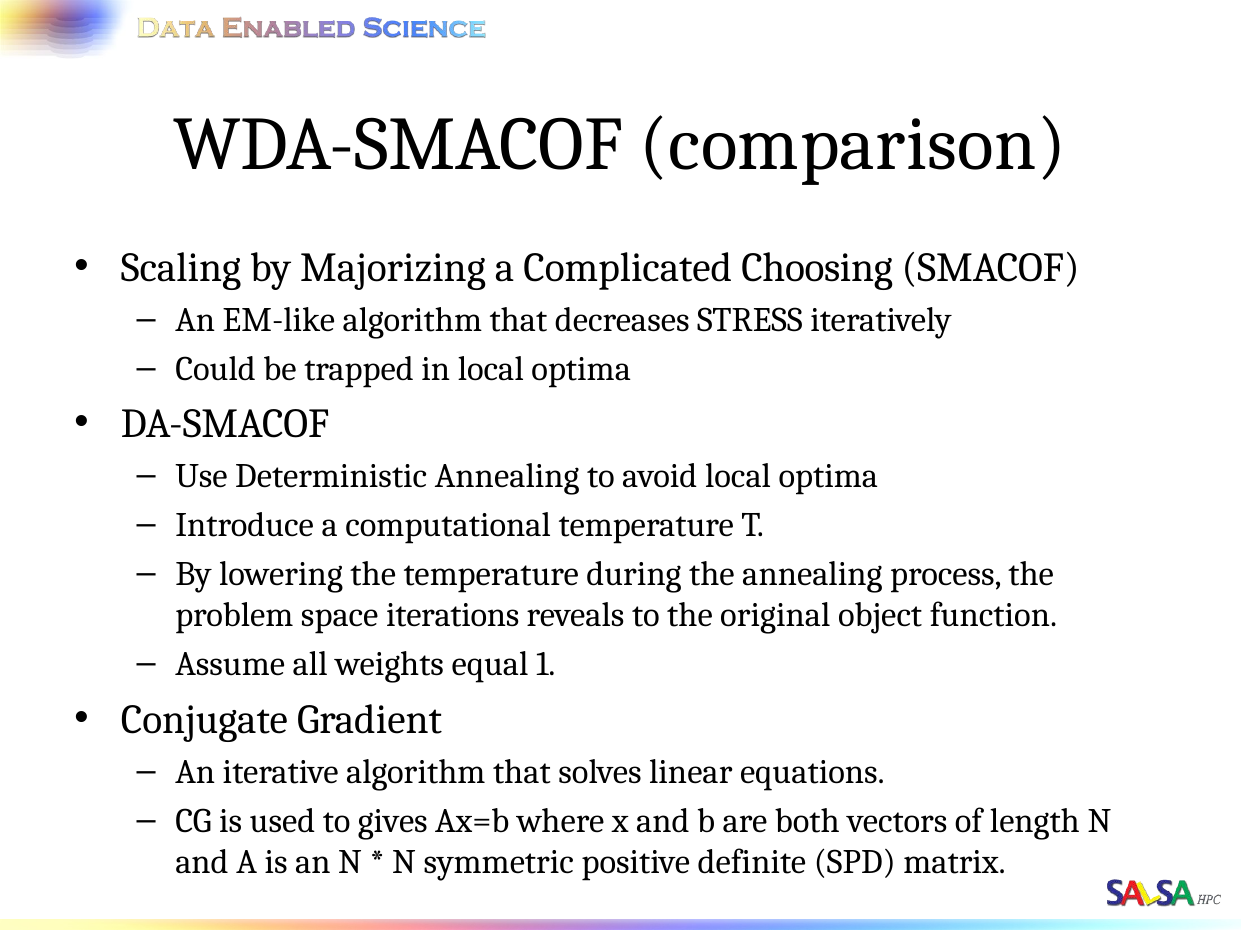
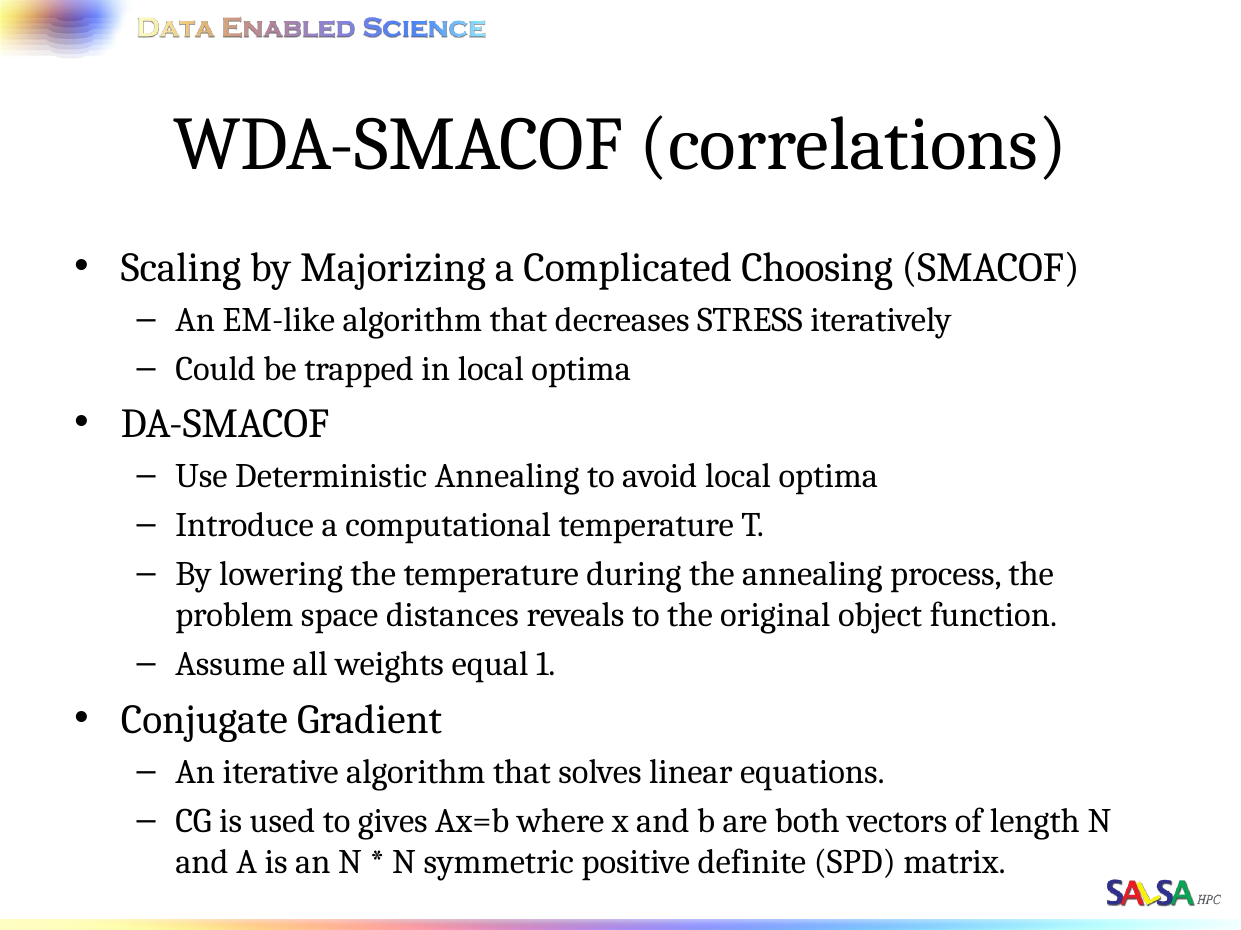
comparison: comparison -> correlations (853, 145)
iterations: iterations -> distances (452, 616)
